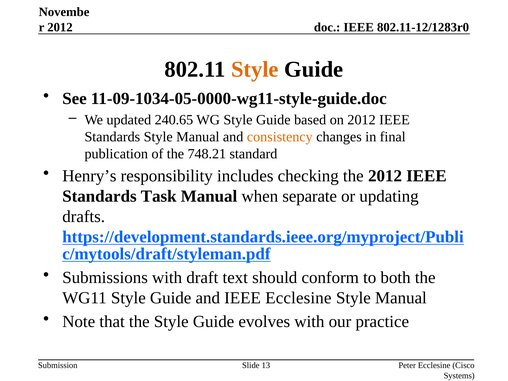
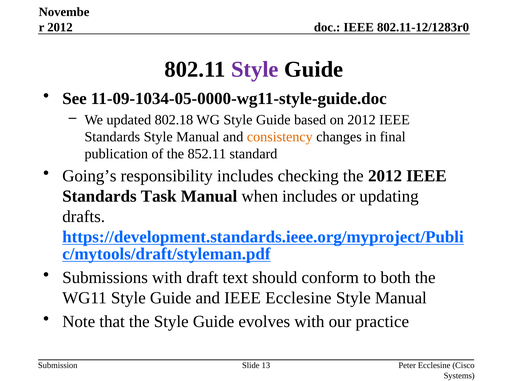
Style colour: orange -> purple (255, 69)
240.65: 240.65 -> 802.18 (174, 120)
748.21: 748.21 -> 852.11 (207, 154)
Henry’s: Henry’s -> Going’s (89, 176)
when separate: separate -> includes (310, 196)
